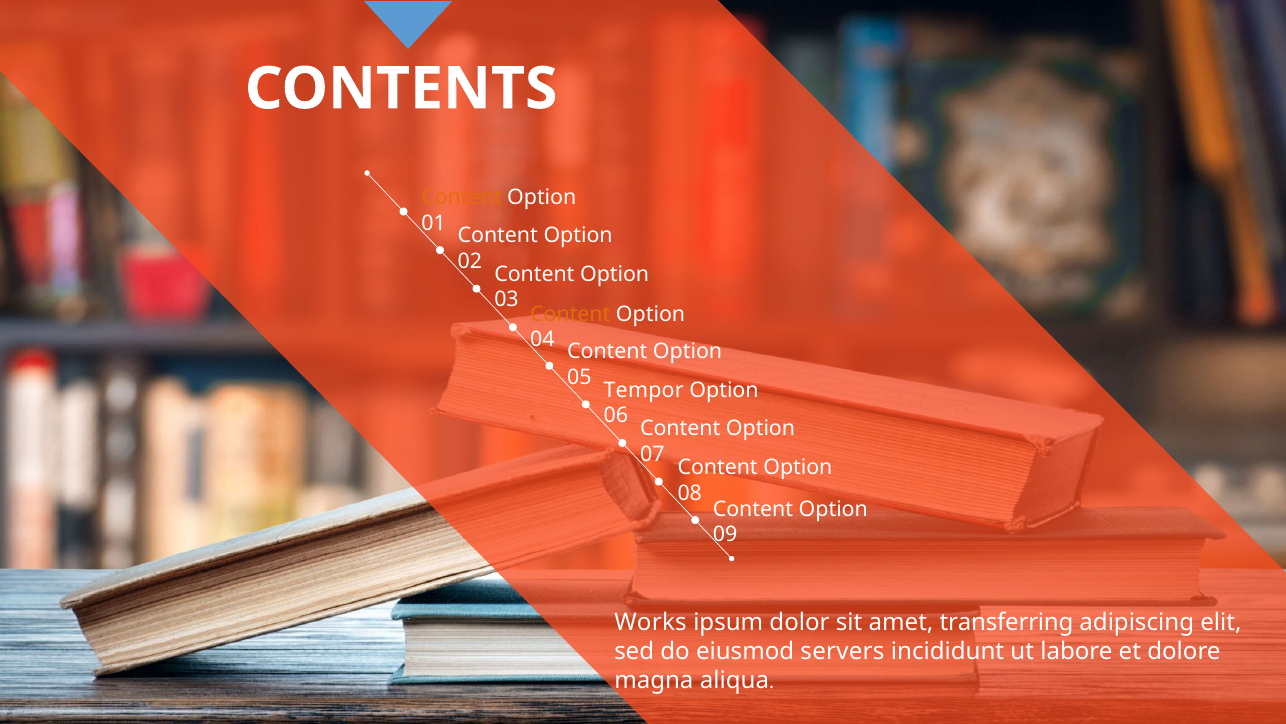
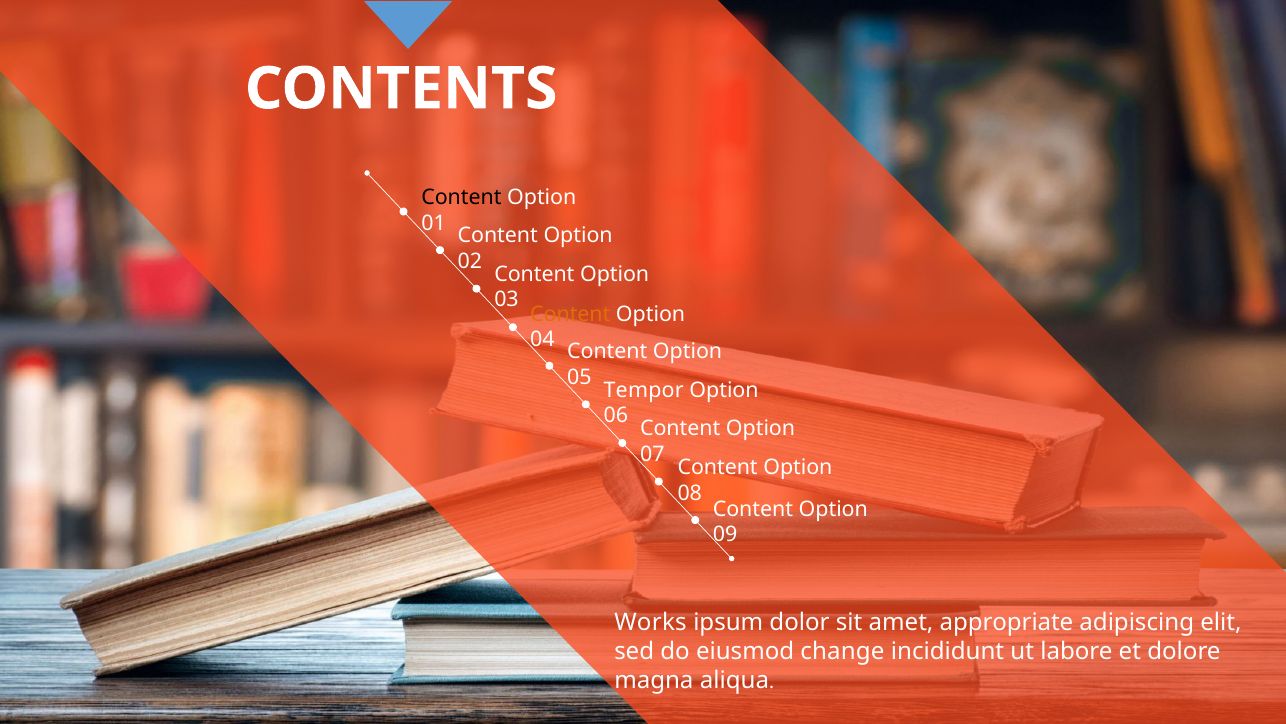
Content colour: orange -> black (461, 197)
transferring: transferring -> appropriate (1006, 622)
servers: servers -> change (842, 651)
